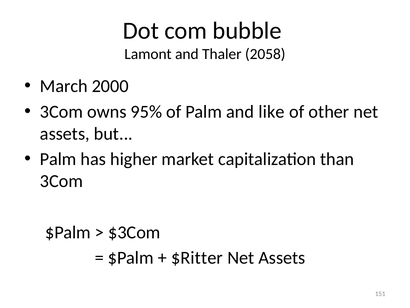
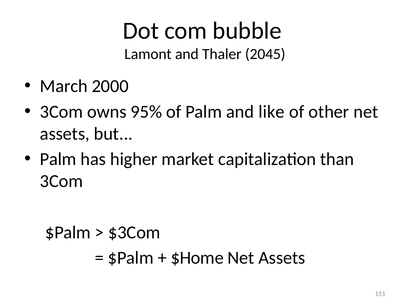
2058: 2058 -> 2045 (265, 54)
$Ritter: $Ritter -> $Home (197, 257)
